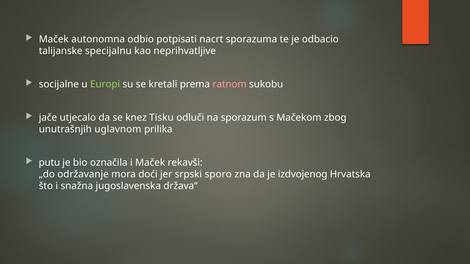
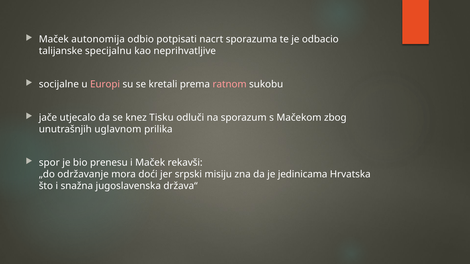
autonomna: autonomna -> autonomija (98, 39)
Europi colour: light green -> pink (105, 84)
putu: putu -> spor (49, 163)
označila: označila -> prenesu (109, 163)
sporo: sporo -> misiju (218, 175)
izdvojenog: izdvojenog -> jedinicama (303, 175)
